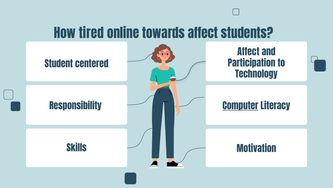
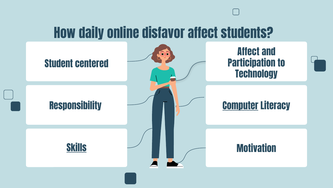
tired: tired -> daily (91, 34)
towards: towards -> disfavor (163, 34)
Skills underline: none -> present (77, 148)
